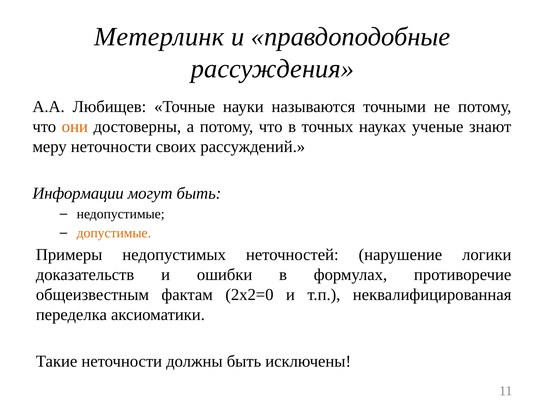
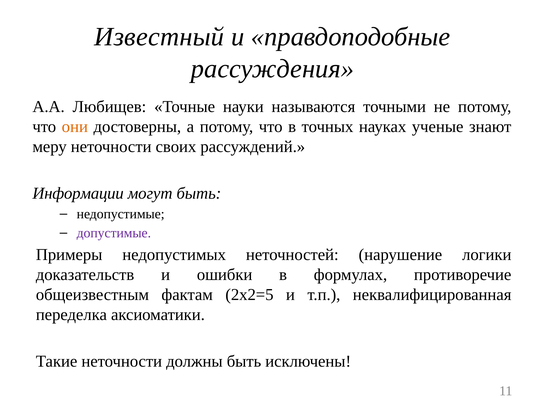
Метерлинк: Метерлинк -> Известный (159, 37)
допустимые colour: orange -> purple (114, 233)
2х2=0: 2х2=0 -> 2х2=5 (249, 295)
